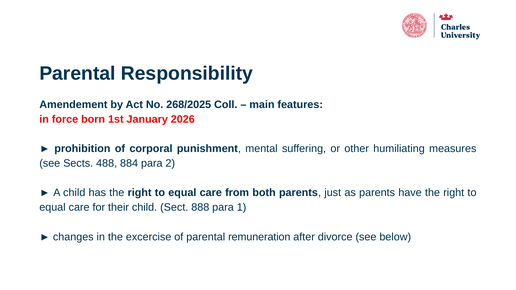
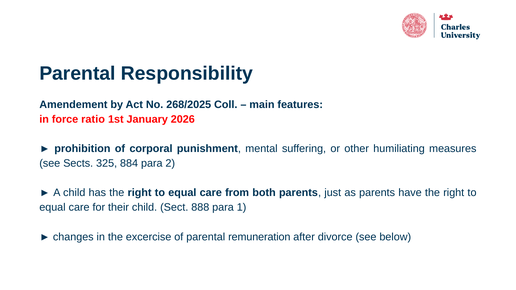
born: born -> ratio (93, 119)
488: 488 -> 325 (107, 163)
